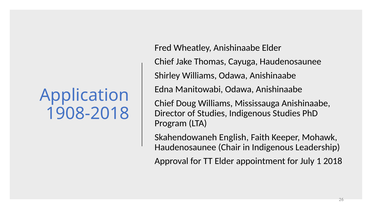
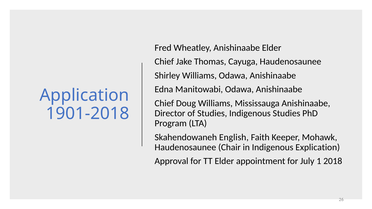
1908-2018: 1908-2018 -> 1901-2018 (88, 114)
Leadership: Leadership -> Explication (318, 147)
